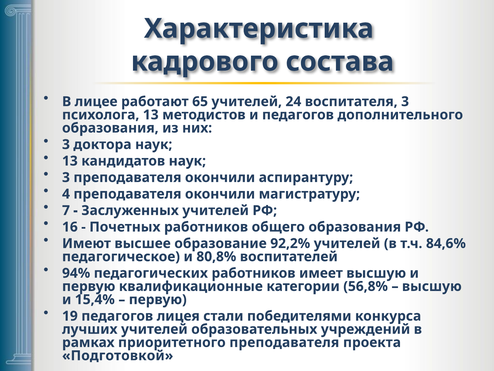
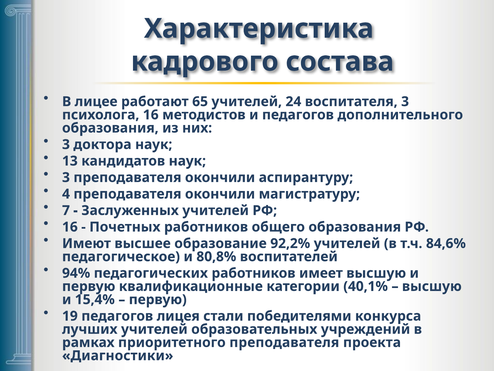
психолога 13: 13 -> 16 (151, 115)
56,8%: 56,8% -> 40,1% (366, 286)
Подготовкой: Подготовкой -> Диагностики (118, 355)
